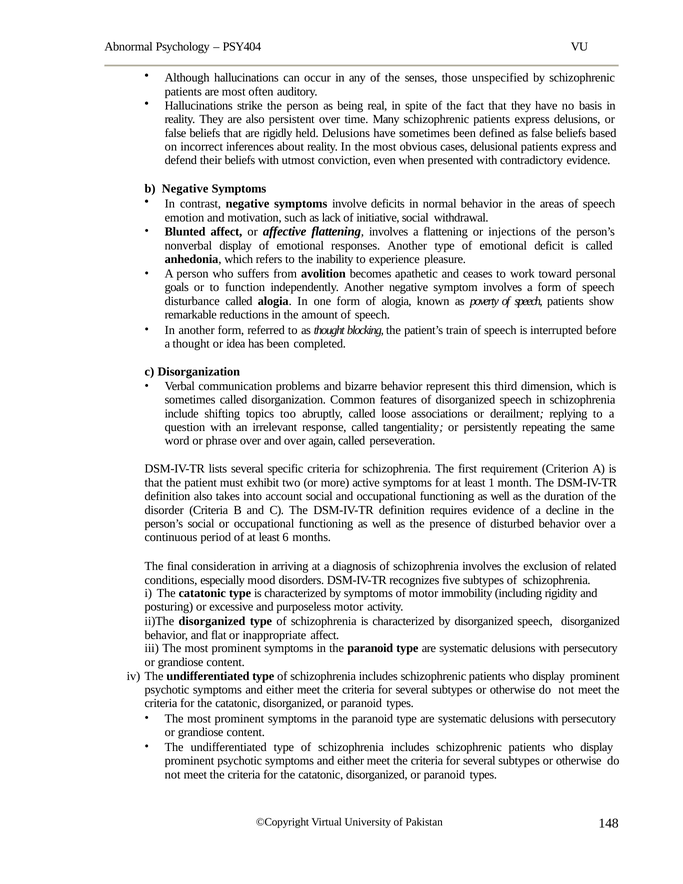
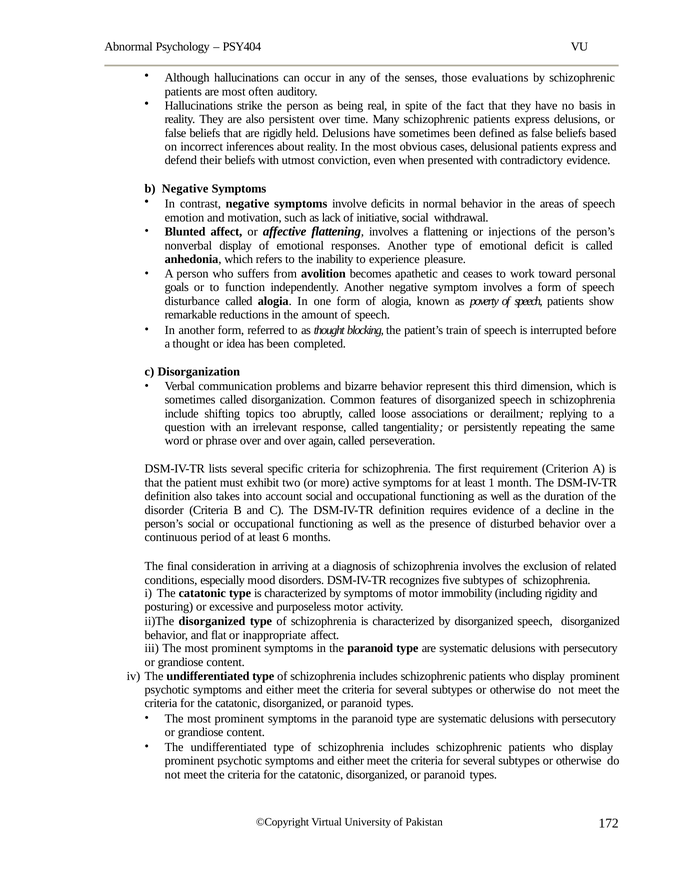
unspecified: unspecified -> evaluations (500, 78)
148: 148 -> 172 (609, 823)
